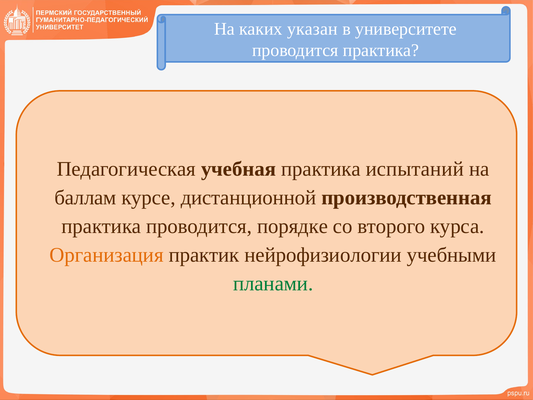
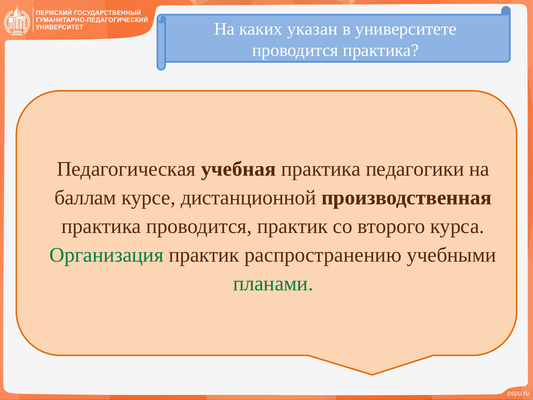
испытаний: испытаний -> педагогики (415, 169)
проводится порядке: порядке -> практик (292, 226)
Организация colour: orange -> green (107, 255)
нейрофизиологии: нейрофизиологии -> распространению (323, 255)
